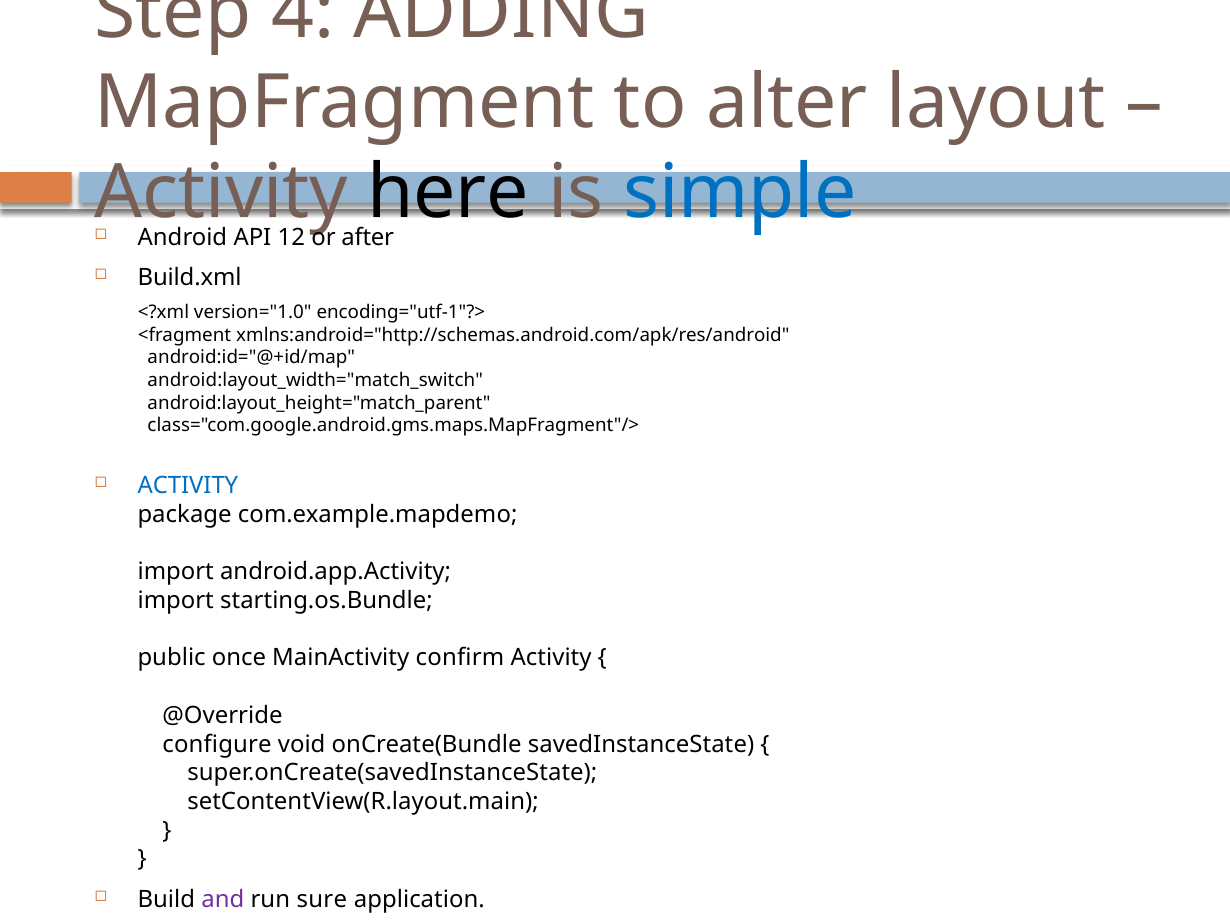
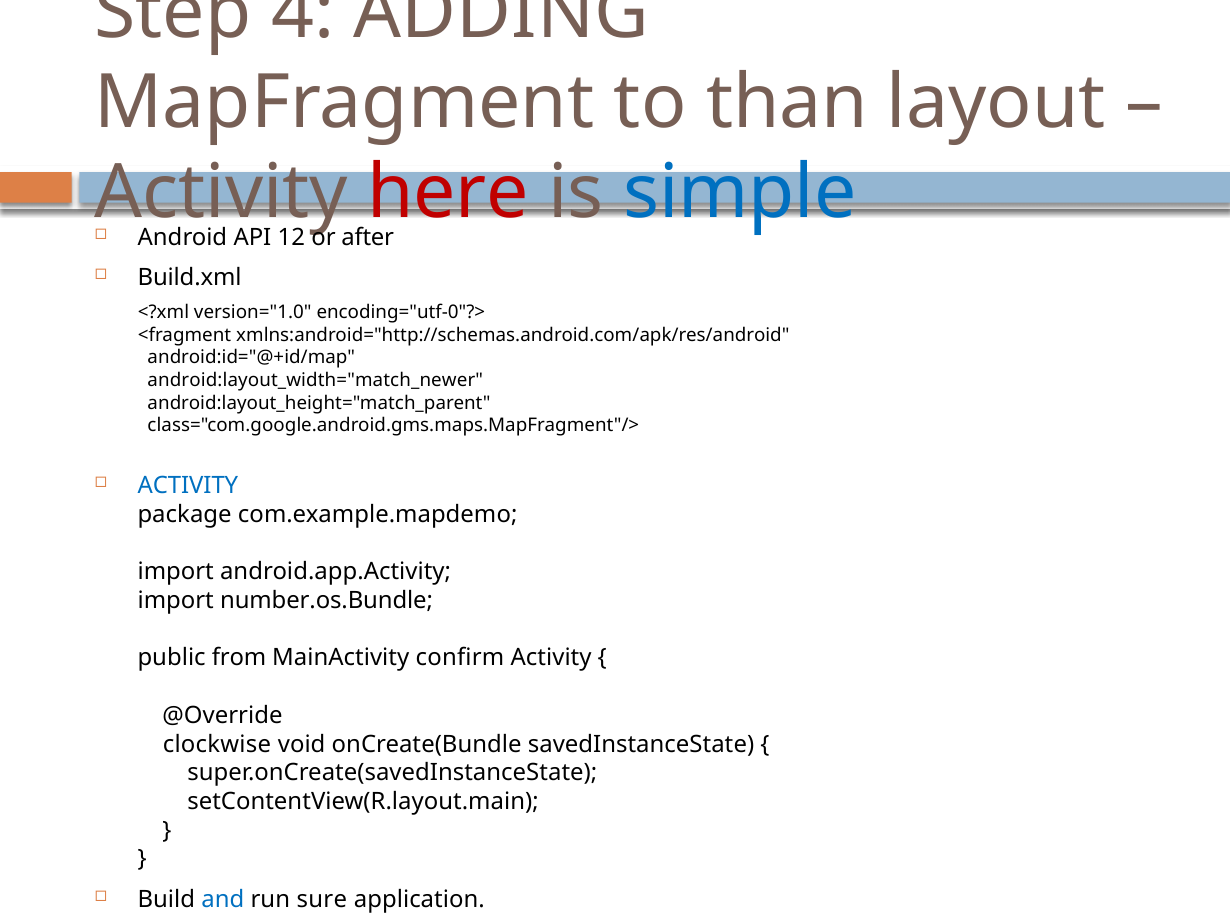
alter: alter -> than (787, 103)
here colour: black -> red (448, 193)
encoding="utf-1"?>: encoding="utf-1"?> -> encoding="utf-0"?> (401, 313)
android:layout_width="match_switch: android:layout_width="match_switch -> android:layout_width="match_newer (315, 380)
starting.os.Bundle: starting.os.Bundle -> number.os.Bundle (327, 601)
once: once -> from (239, 658)
configure: configure -> clockwise (217, 745)
and colour: purple -> blue (223, 900)
